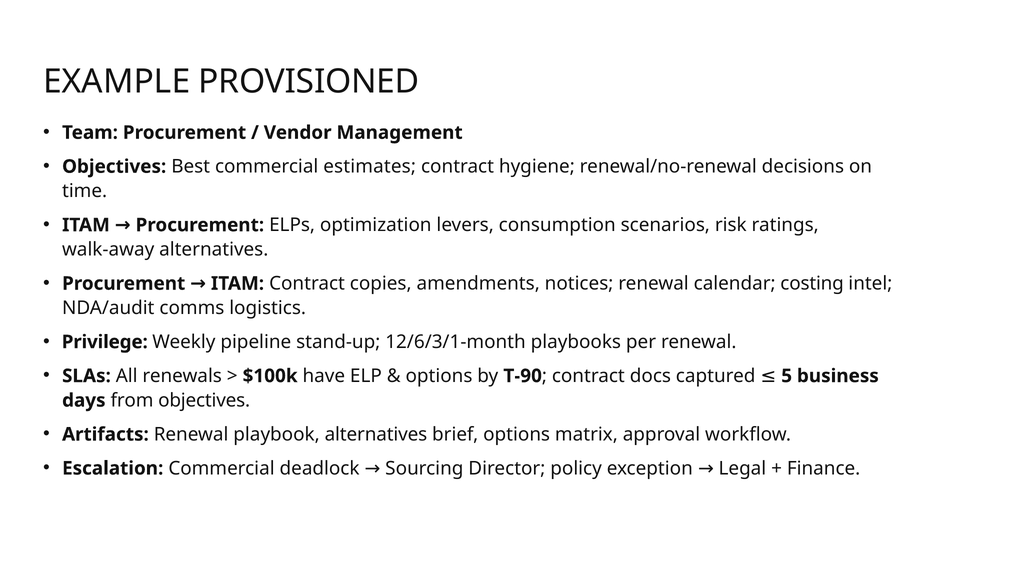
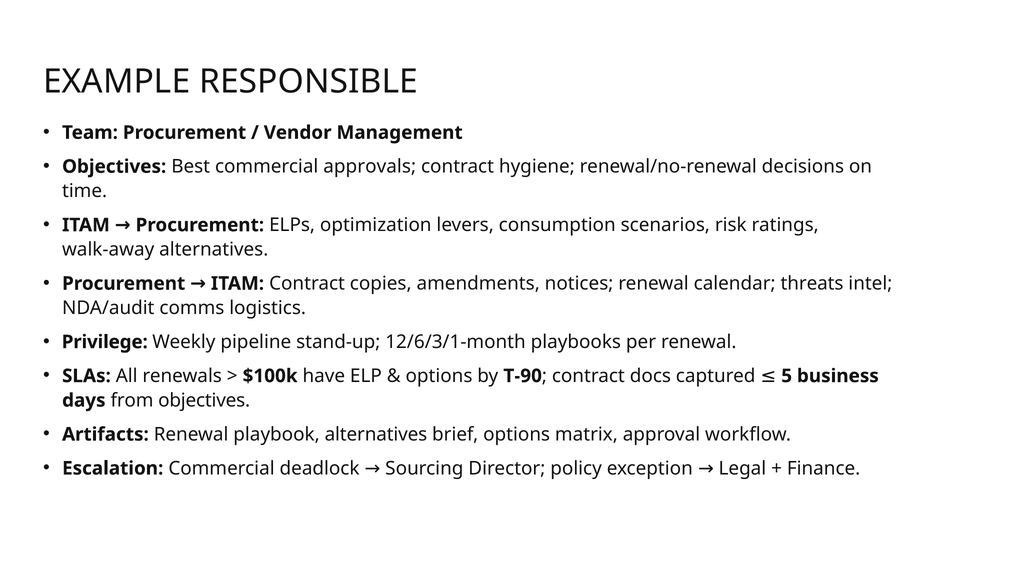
PROVISIONED: PROVISIONED -> RESPONSIBLE (309, 81)
estimates: estimates -> approvals (370, 166)
costing: costing -> threats (812, 283)
